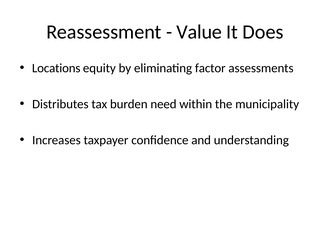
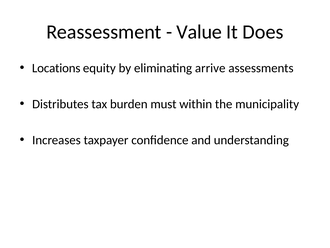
factor: factor -> arrive (210, 68)
need: need -> must (164, 104)
